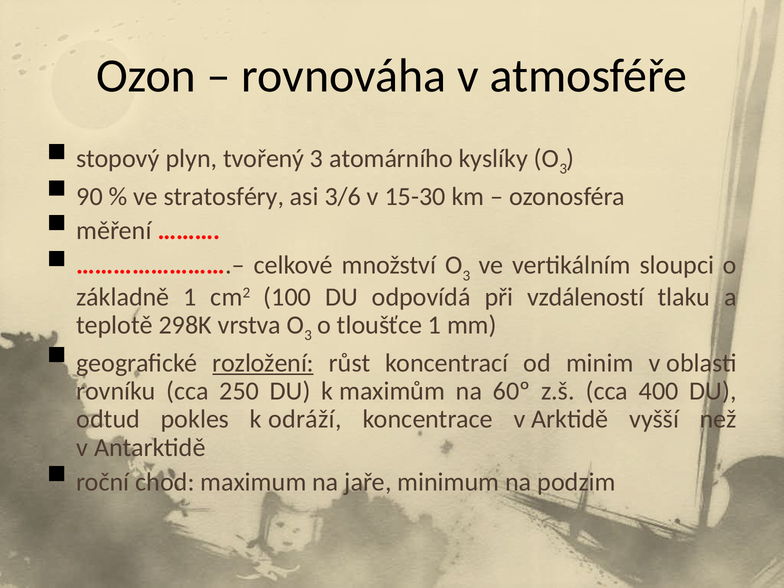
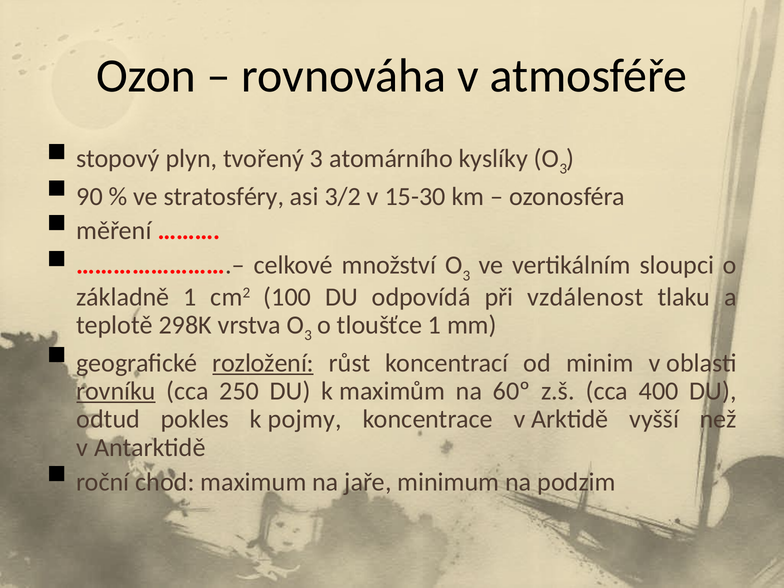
3/6: 3/6 -> 3/2 (343, 196)
vzdáleností: vzdáleností -> vzdálenost (585, 297)
rovníku underline: none -> present (116, 391)
odráží: odráží -> pojmy (305, 419)
